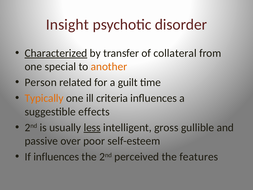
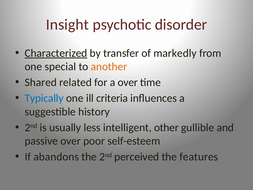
collateral: collateral -> markedly (175, 53)
Person: Person -> Shared (41, 82)
a guilt: guilt -> over (128, 82)
Typically colour: orange -> blue (44, 98)
effects: effects -> history (94, 112)
less underline: present -> none (92, 127)
gross: gross -> other (166, 127)
If influences: influences -> abandons (56, 157)
